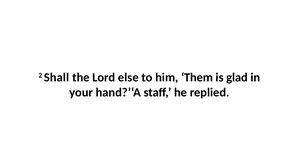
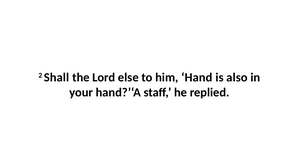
Them: Them -> Hand (197, 77)
glad: glad -> also (237, 77)
